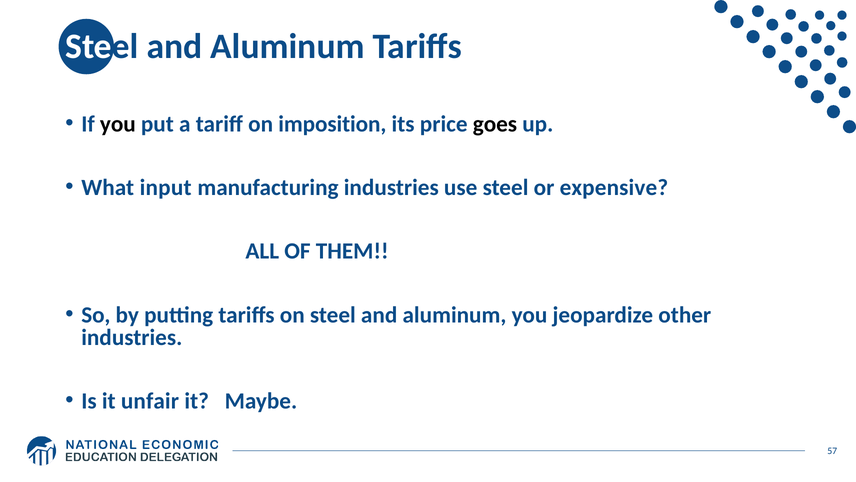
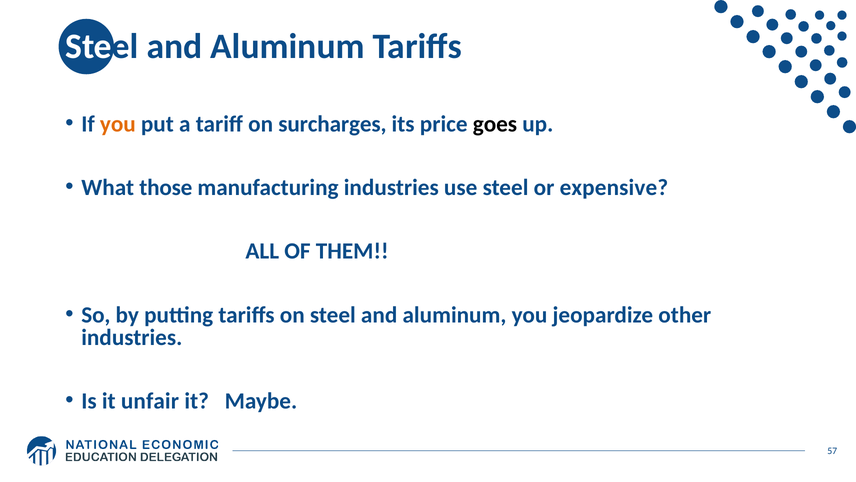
you colour: black -> orange (118, 124)
imposition: imposition -> surcharges (332, 124)
input: input -> those (166, 187)
